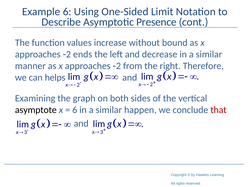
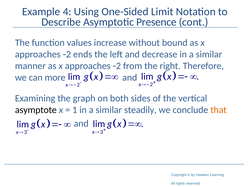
Example 6: 6 -> 4 (67, 12)
helps: helps -> more (55, 78)
6: 6 -> 1 (75, 110)
happen: happen -> steadily (140, 110)
that colour: red -> orange (219, 110)
